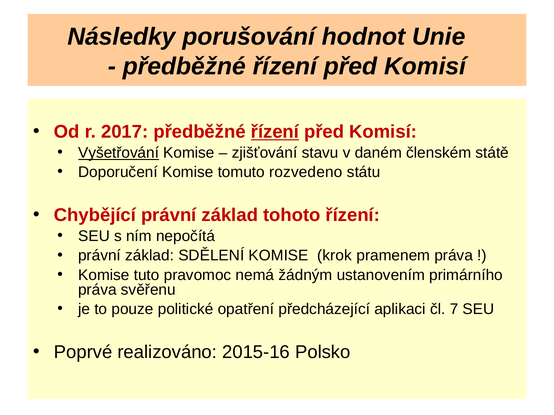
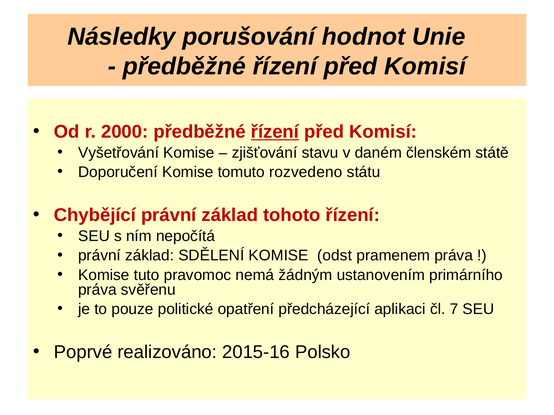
2017: 2017 -> 2000 (125, 132)
Vyšetřování underline: present -> none (119, 153)
krok: krok -> odst (335, 256)
